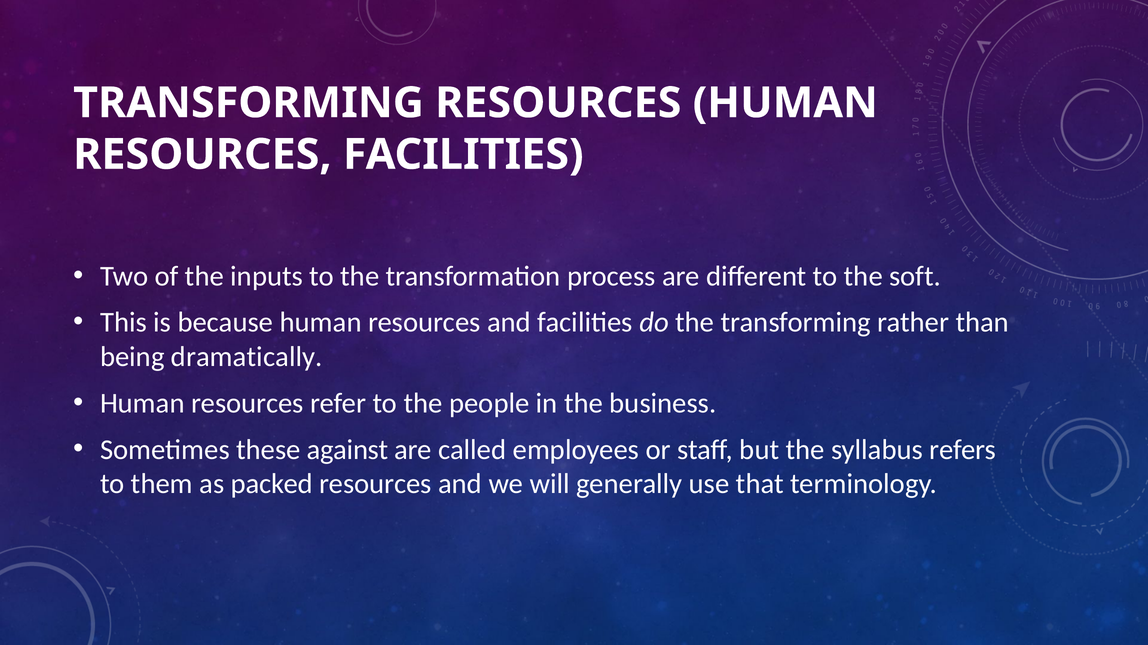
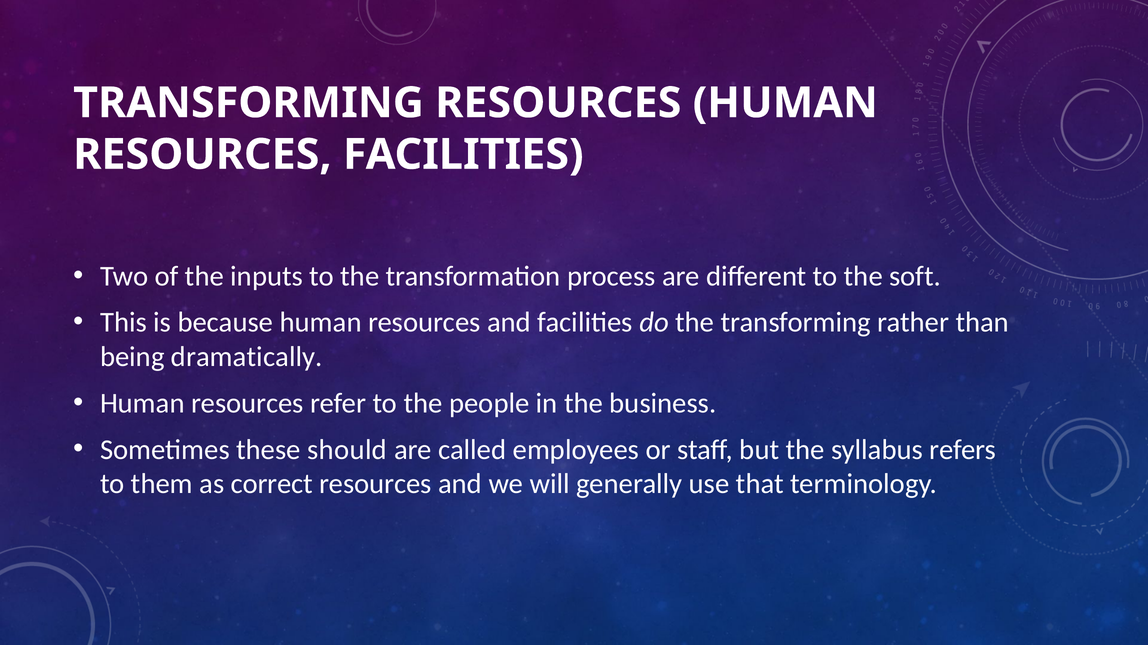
against: against -> should (347, 450)
packed: packed -> correct (272, 485)
